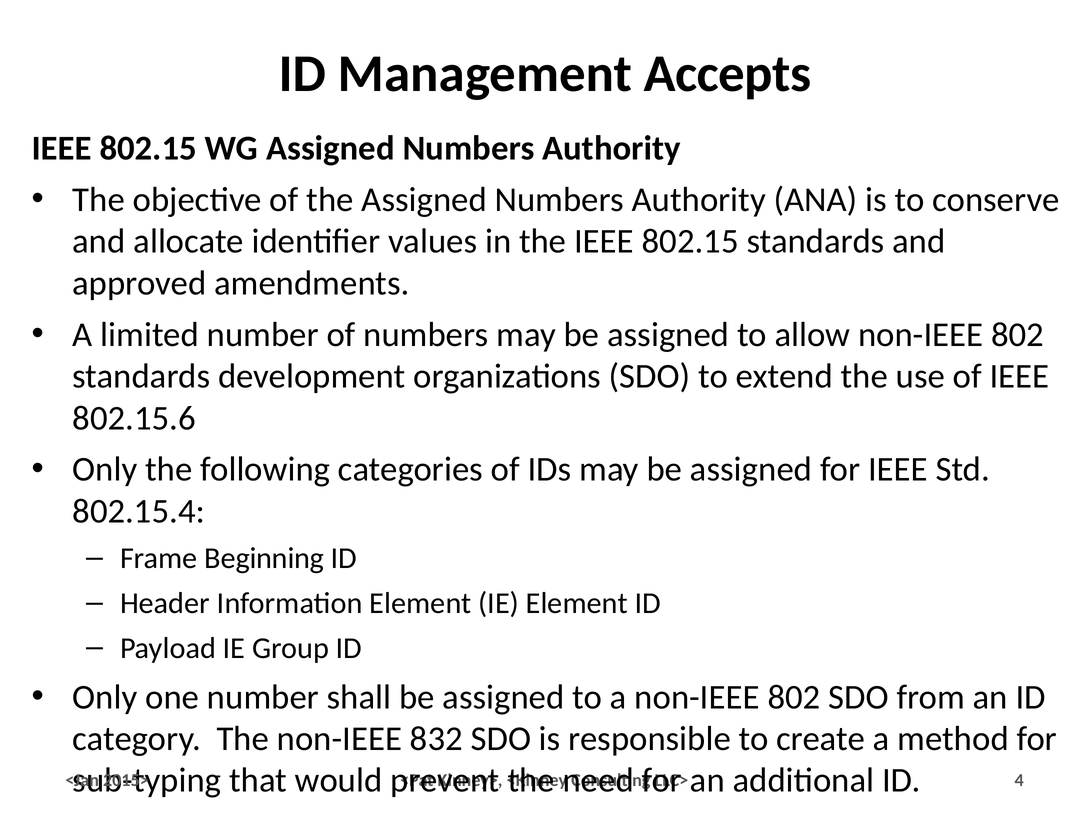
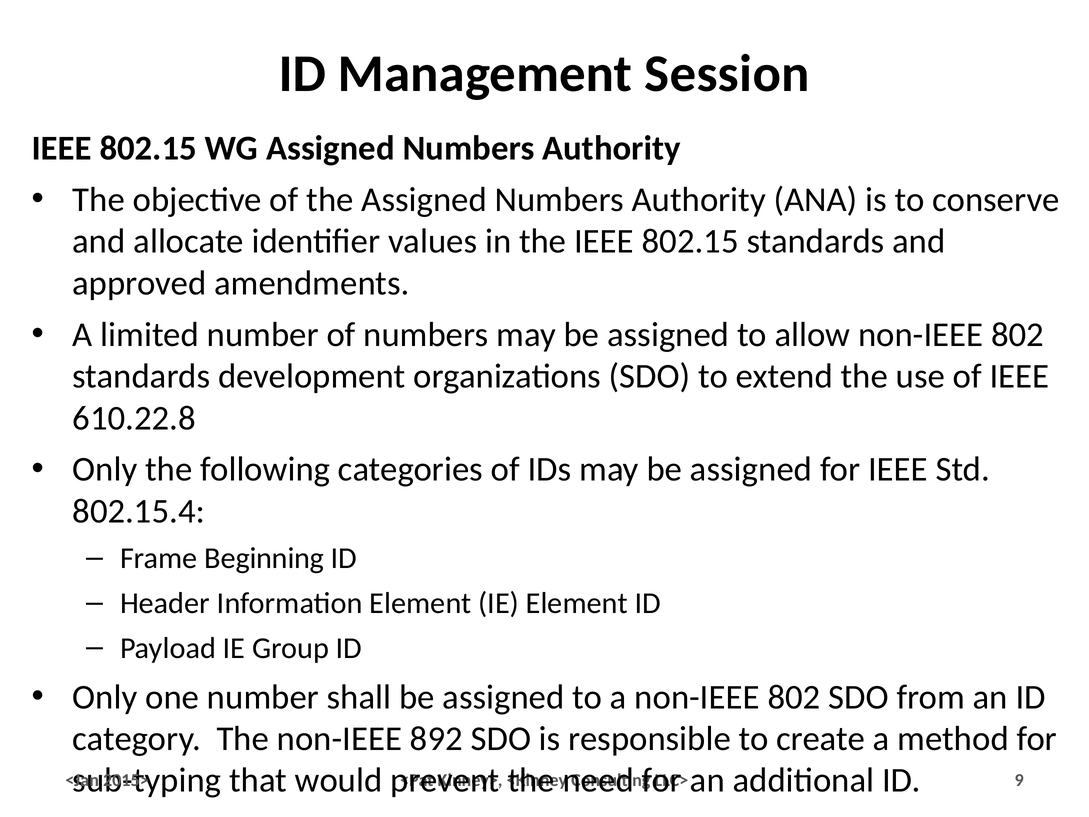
Accepts: Accepts -> Session (727, 74)
802.15.6: 802.15.6 -> 610.22.8 (134, 418)
832: 832 -> 892 (436, 739)
4: 4 -> 9 (1019, 780)
